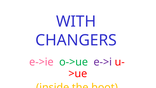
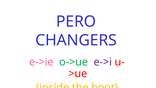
WITH: WITH -> PERO (76, 21)
